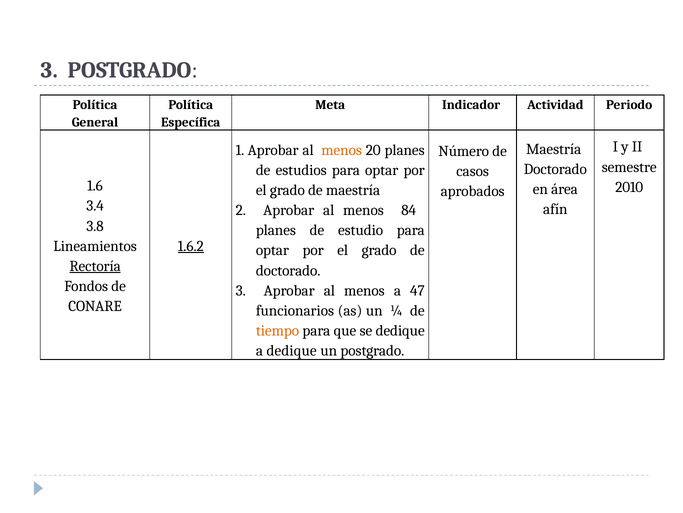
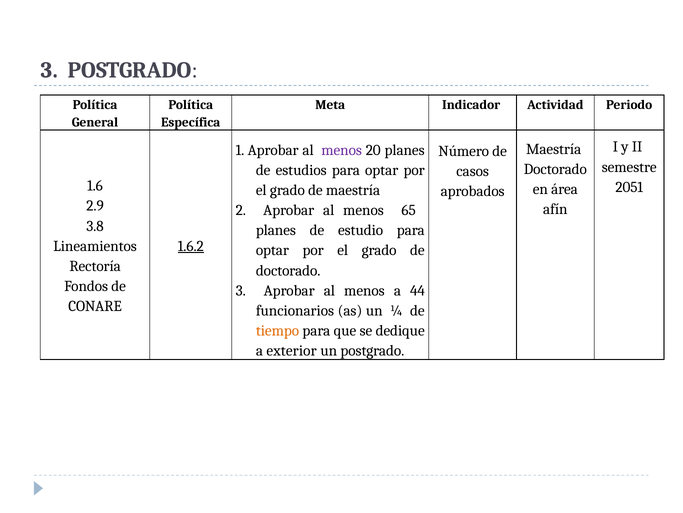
menos colour: orange -> purple (342, 150)
2010: 2010 -> 2051 (629, 187)
3.4: 3.4 -> 2.9 (95, 206)
84: 84 -> 65 (409, 210)
Rectoría underline: present -> none (95, 266)
47: 47 -> 44 (417, 290)
a dedique: dedique -> exterior (292, 350)
